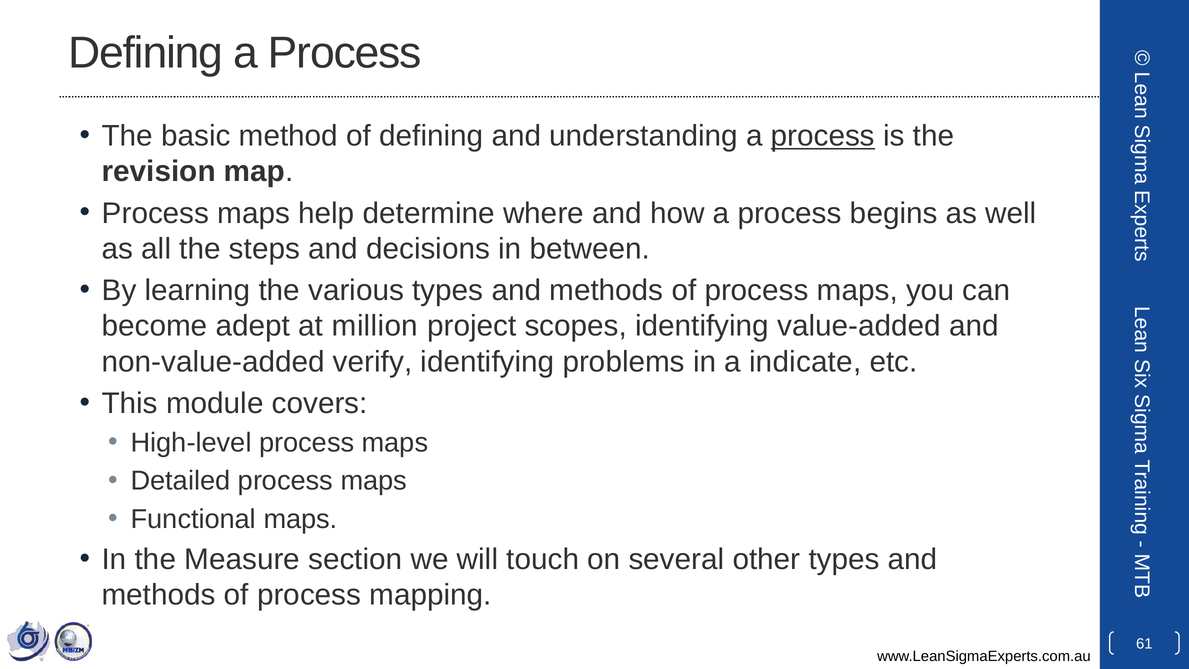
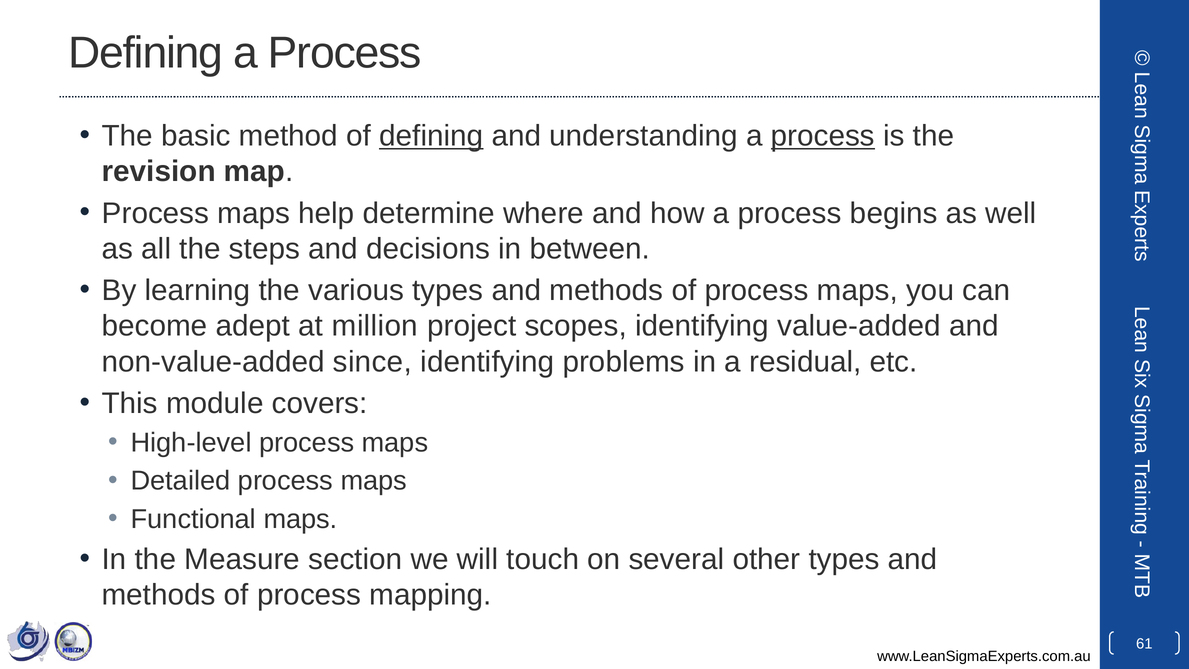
defining underline: none -> present (431, 136)
verify: verify -> since (372, 362)
indicate: indicate -> residual (805, 362)
